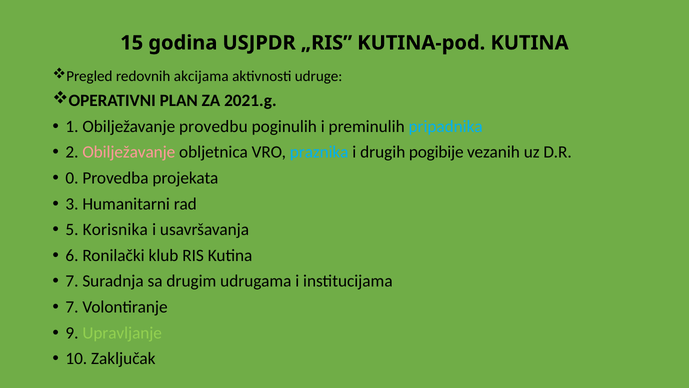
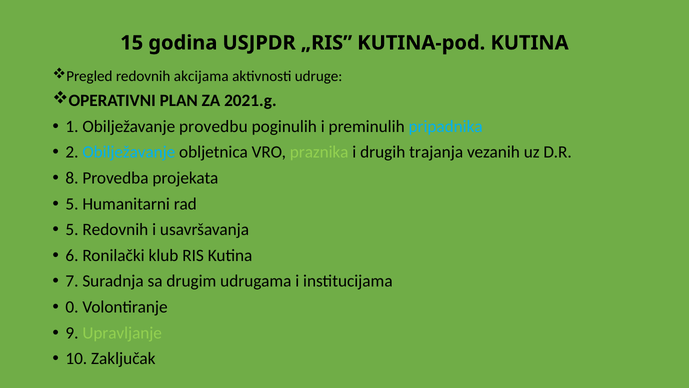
Obilježavanje colour: pink -> light blue (129, 152)
praznika colour: light blue -> light green (319, 152)
pogibije: pogibije -> trajanja (436, 152)
0: 0 -> 8 (72, 178)
3: 3 -> 5 (72, 204)
5 Korisnika: Korisnika -> Redovnih (115, 229)
7: 7 -> 0 (72, 307)
